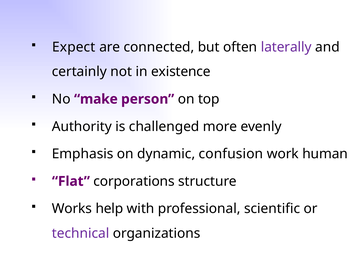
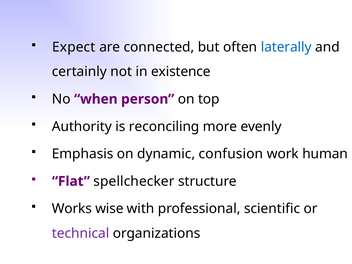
laterally colour: purple -> blue (286, 47)
make: make -> when (96, 99)
challenged: challenged -> reconciling (164, 127)
corporations: corporations -> spellchecker (134, 181)
help: help -> wise (109, 209)
